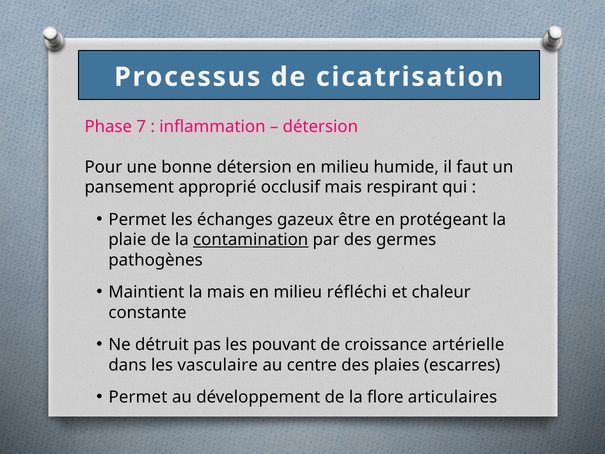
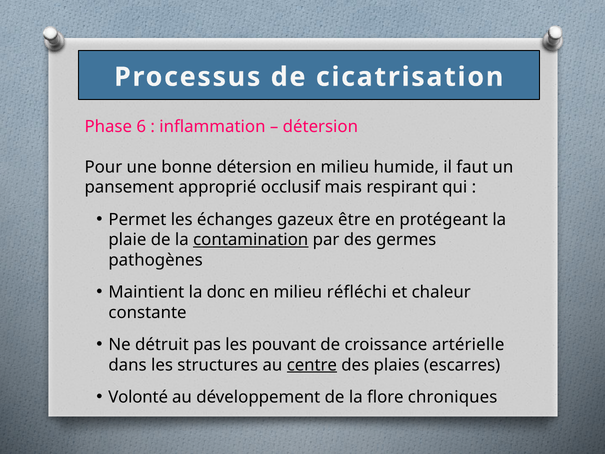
7: 7 -> 6 (141, 127)
la mais: mais -> donc (226, 292)
vasculaire: vasculaire -> structures (218, 365)
centre underline: none -> present (312, 365)
Permet: Permet -> Volonté (138, 397)
articulaires: articulaires -> chroniques (453, 397)
